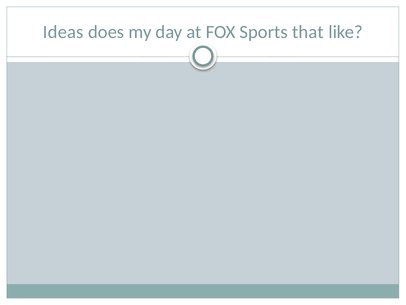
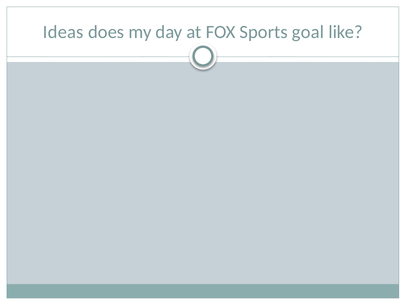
that: that -> goal (308, 32)
